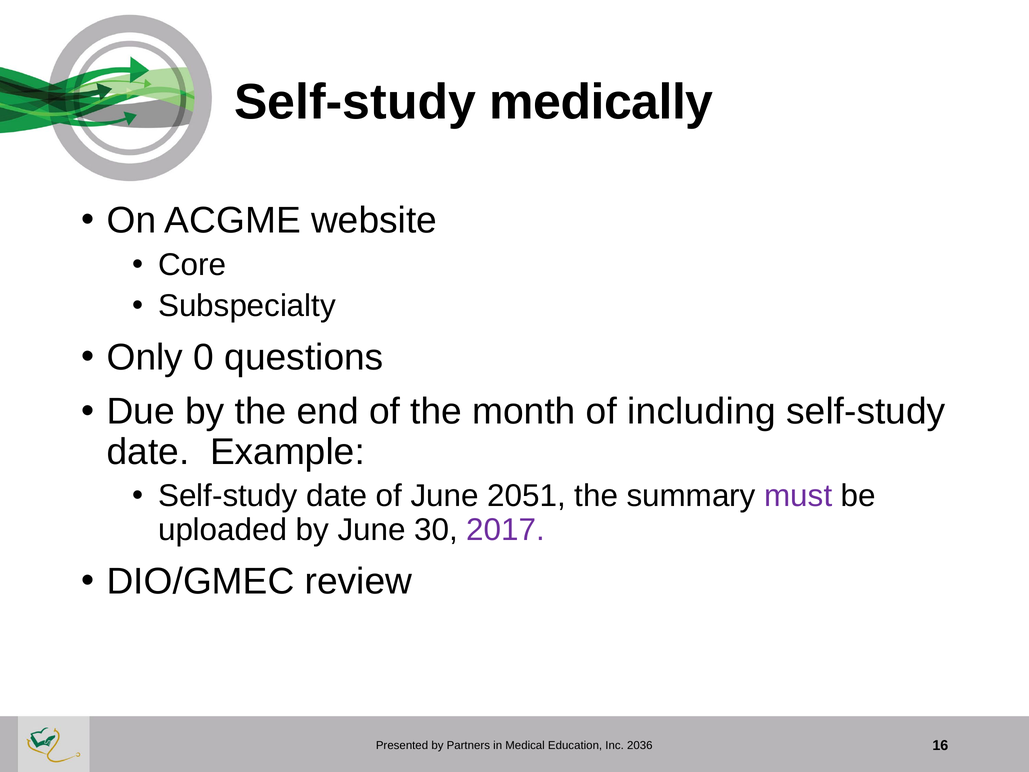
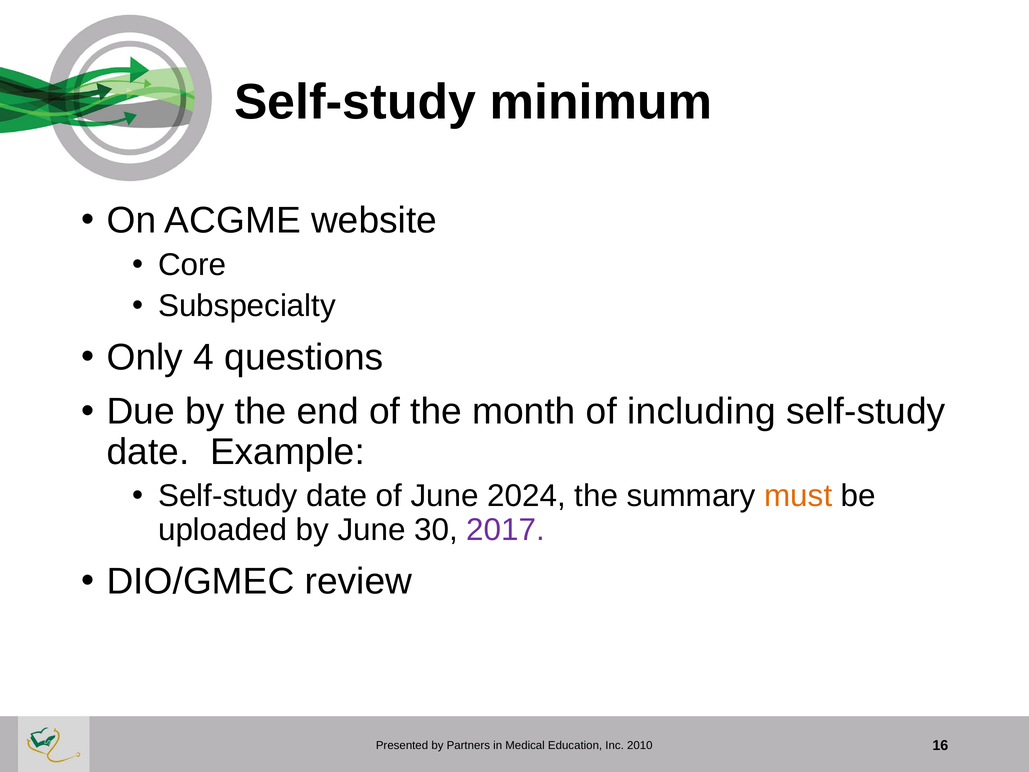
medically: medically -> minimum (601, 102)
0: 0 -> 4 (204, 357)
2051: 2051 -> 2024 (527, 496)
must colour: purple -> orange (798, 496)
2036: 2036 -> 2010 (640, 745)
